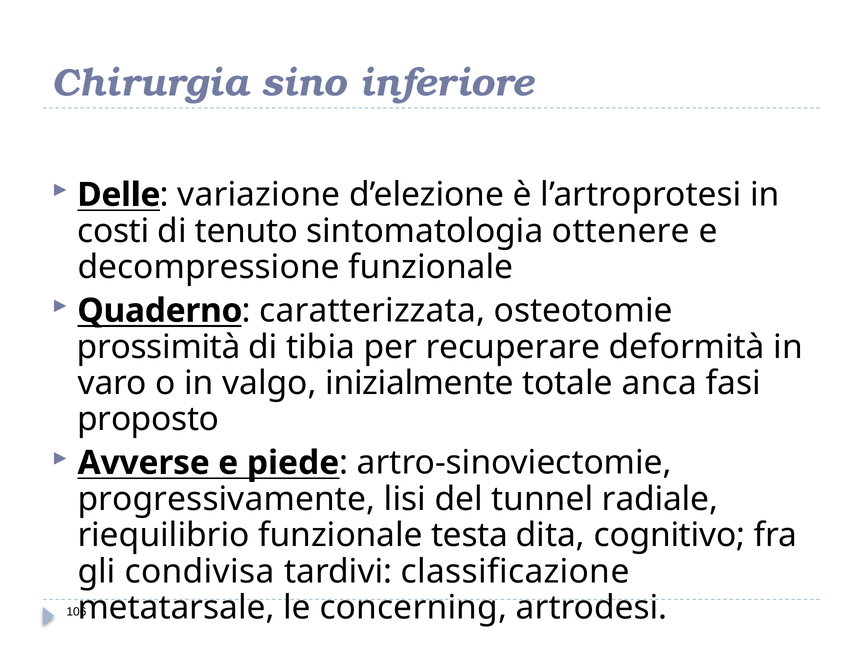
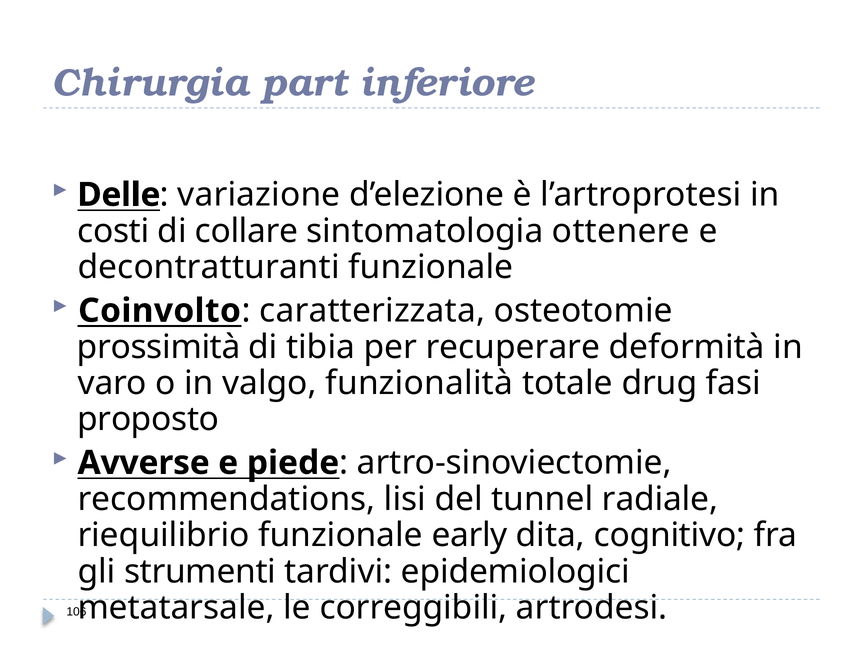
sino: sino -> part (304, 83)
tenuto: tenuto -> collare (247, 231)
decompressione: decompressione -> decontratturanti (209, 267)
Quaderno: Quaderno -> Coinvolto (160, 311)
inizialmente: inizialmente -> funzionalità (419, 383)
anca: anca -> drug (659, 383)
progressivamente: progressivamente -> recommendations (226, 499)
testa: testa -> early (470, 536)
condivisa: condivisa -> strumenti (200, 572)
classificazione: classificazione -> epidemiologici (515, 572)
concerning: concerning -> correggibili (413, 608)
